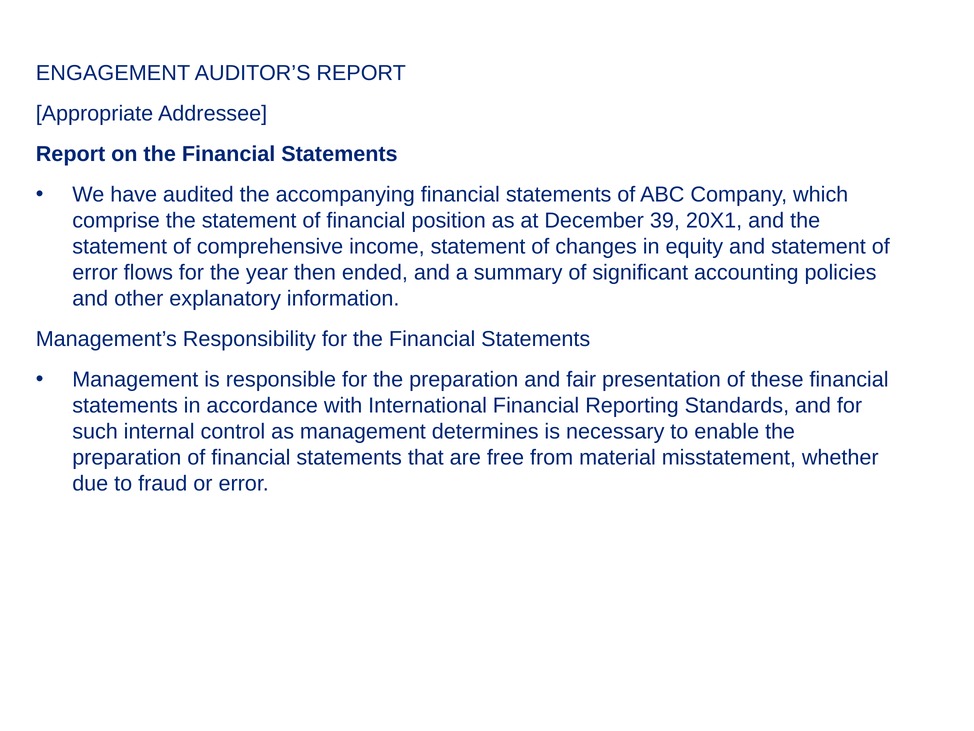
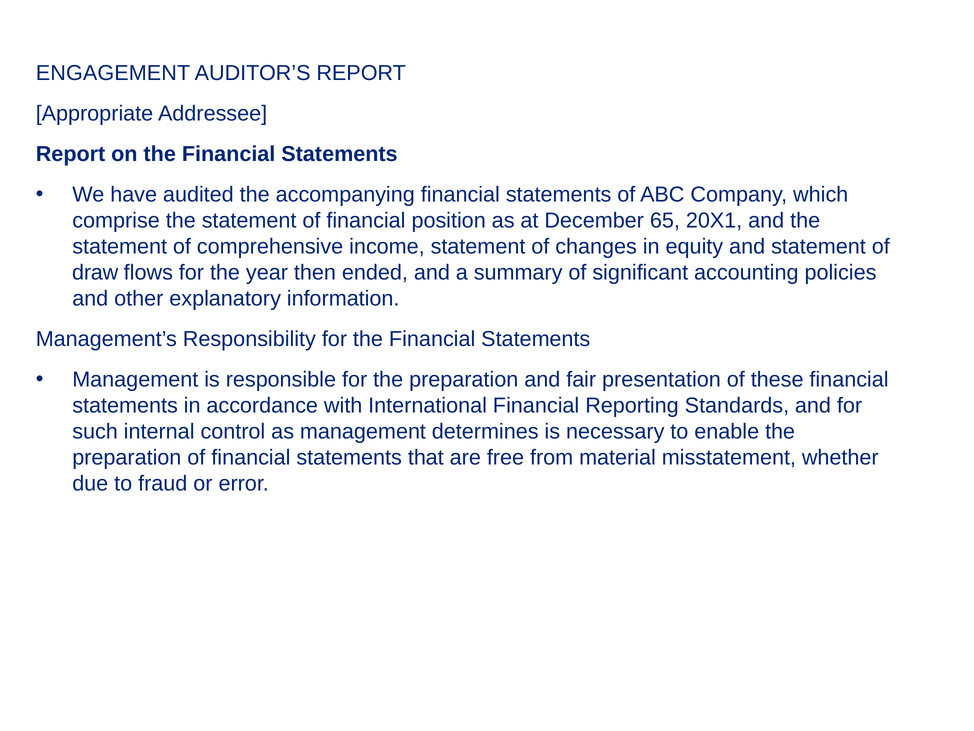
39: 39 -> 65 (665, 221)
error: error -> draw (95, 273)
